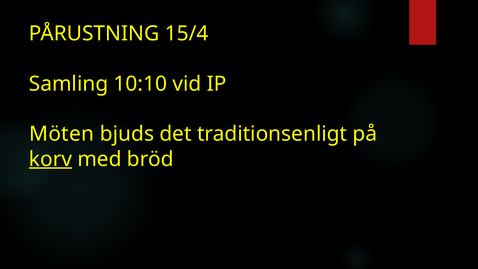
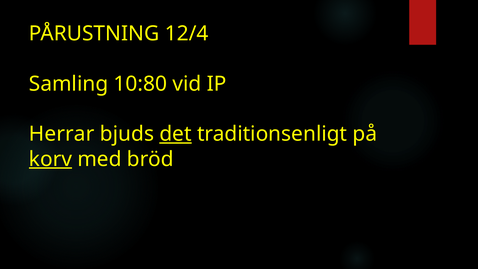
15/4: 15/4 -> 12/4 (187, 34)
10:10: 10:10 -> 10:80 (140, 84)
Möten: Möten -> Herrar (62, 134)
det underline: none -> present (176, 134)
